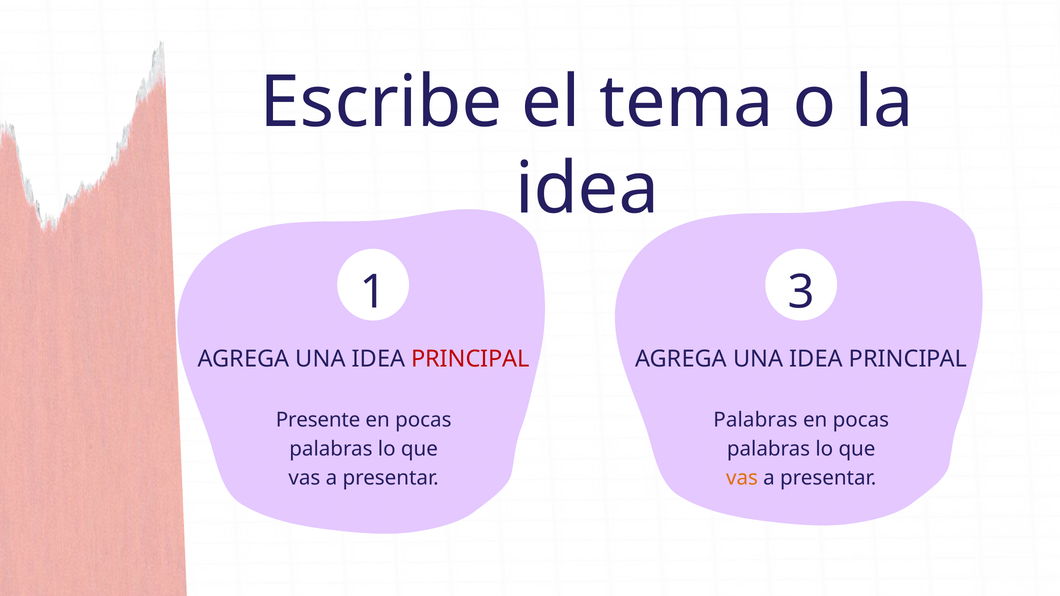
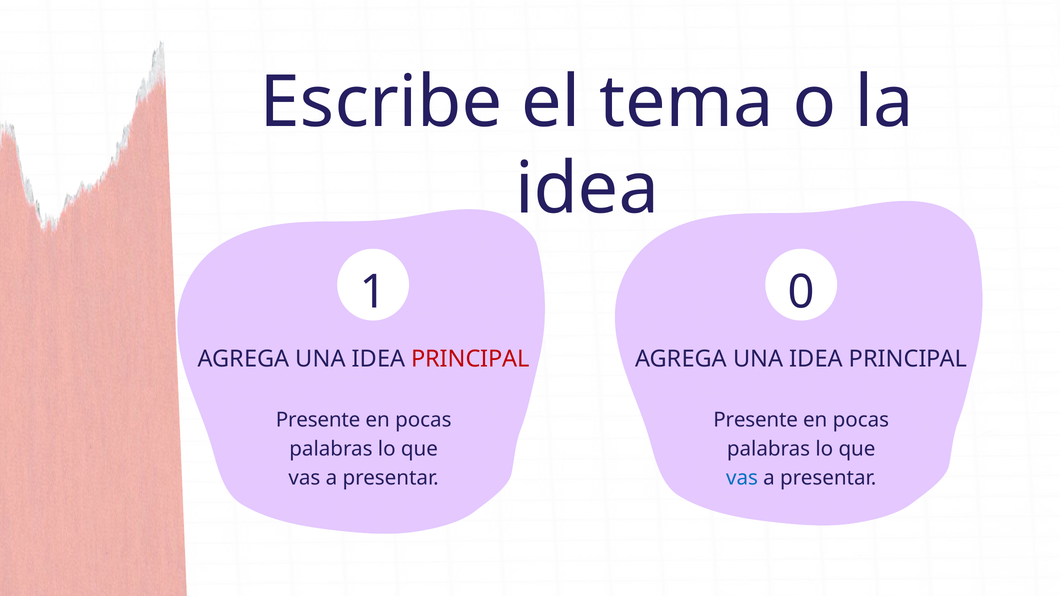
3: 3 -> 0 (801, 292)
Palabras: Palabras -> Presente (756, 420)
vas colour: orange -> blue (742, 478)
